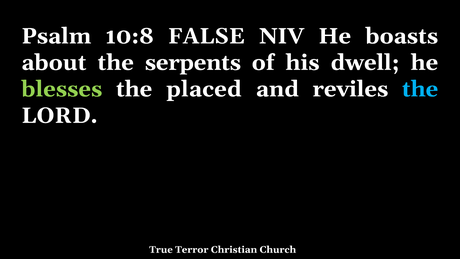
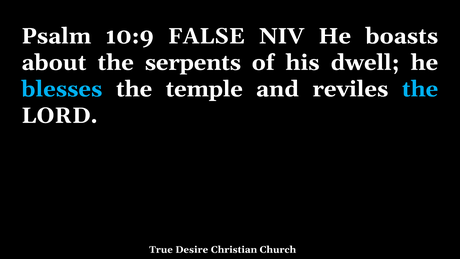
10:8: 10:8 -> 10:9 (130, 36)
blesses colour: light green -> light blue (62, 89)
placed: placed -> temple (204, 89)
Terror: Terror -> Desire (192, 249)
